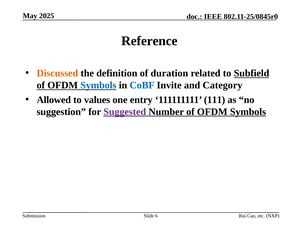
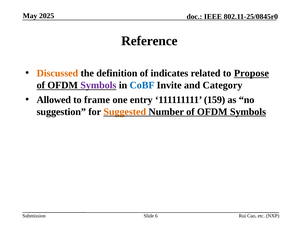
duration: duration -> indicates (169, 73)
Subfield: Subfield -> Propose (251, 73)
Symbols colour: blue -> purple (98, 85)
values: values -> frame (97, 99)
111: 111 -> 159 (215, 99)
Suggested colour: purple -> orange (125, 111)
